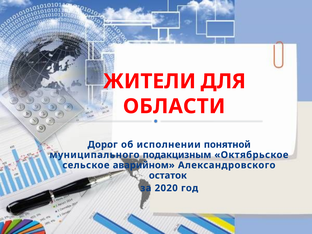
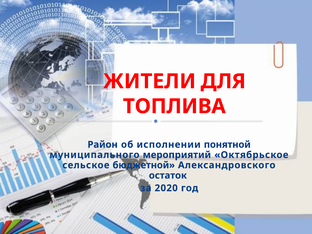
ОБЛАСТИ: ОБЛАСТИ -> ТОПЛИВА (174, 106)
Дорог: Дорог -> Район (103, 145)
подакцизным: подакцизным -> мероприятий (177, 155)
аварийном: аварийном -> бюджетной (144, 165)
